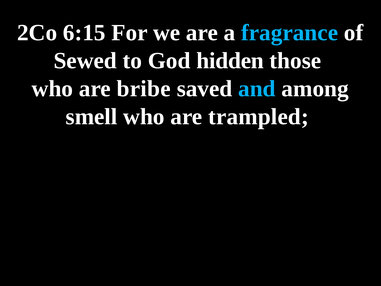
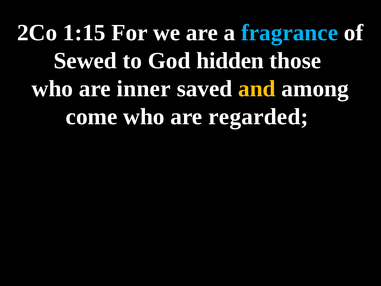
6:15: 6:15 -> 1:15 (84, 33)
bribe: bribe -> inner (144, 89)
and colour: light blue -> yellow (257, 89)
smell: smell -> come (92, 117)
trampled: trampled -> regarded (258, 117)
